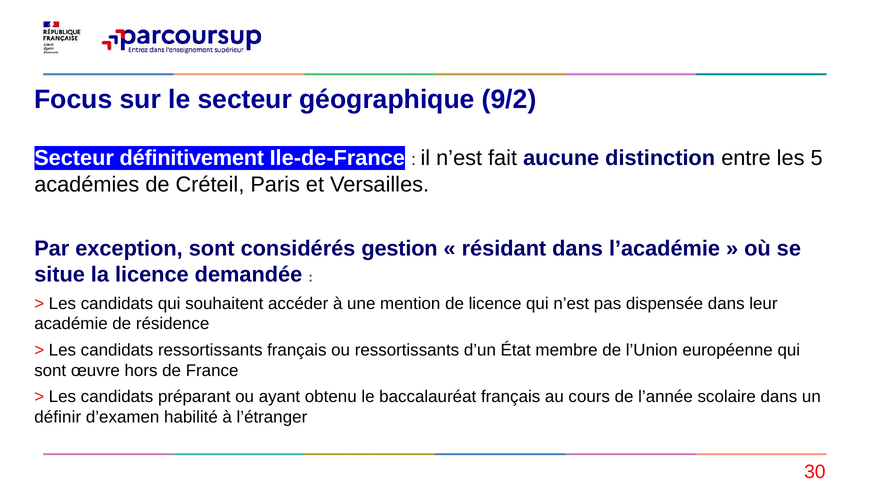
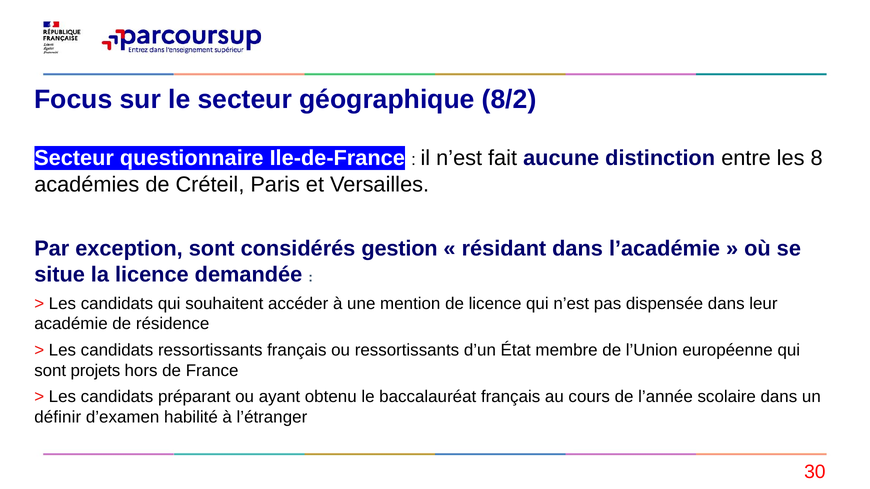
9/2: 9/2 -> 8/2 (509, 100)
définitivement: définitivement -> questionnaire (192, 158)
5: 5 -> 8 (817, 158)
œuvre: œuvre -> projets (95, 371)
